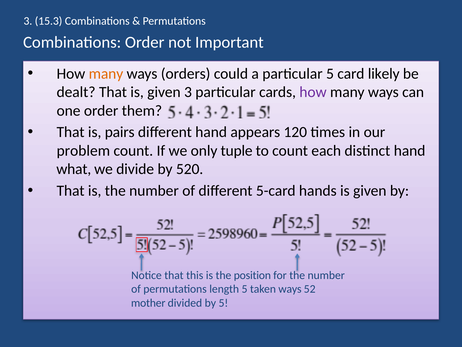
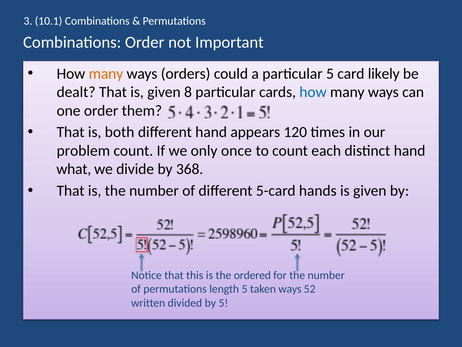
15.3: 15.3 -> 10.1 (49, 21)
given 3: 3 -> 8 (188, 92)
how colour: purple -> blue (313, 92)
pairs: pairs -> both (120, 132)
tuple: tuple -> once (236, 151)
520: 520 -> 368 (190, 169)
position: position -> ordered (252, 275)
mother: mother -> written (148, 303)
